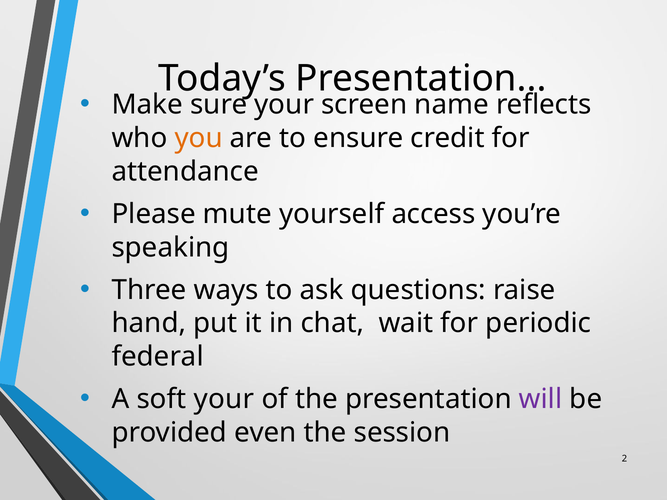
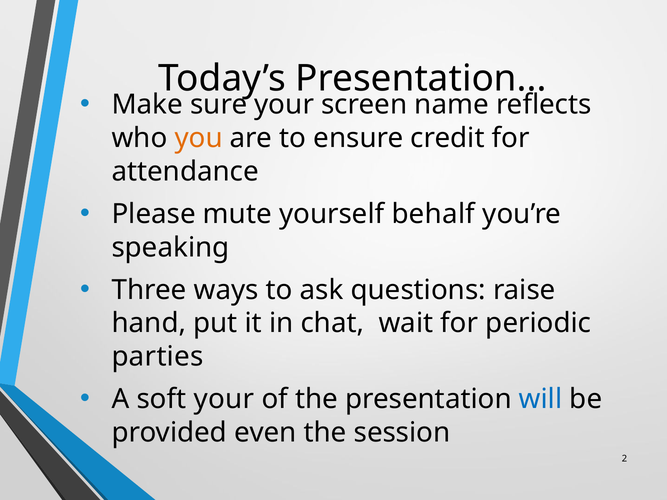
access: access -> behalf (433, 214)
federal: federal -> parties (158, 357)
will colour: purple -> blue (541, 399)
